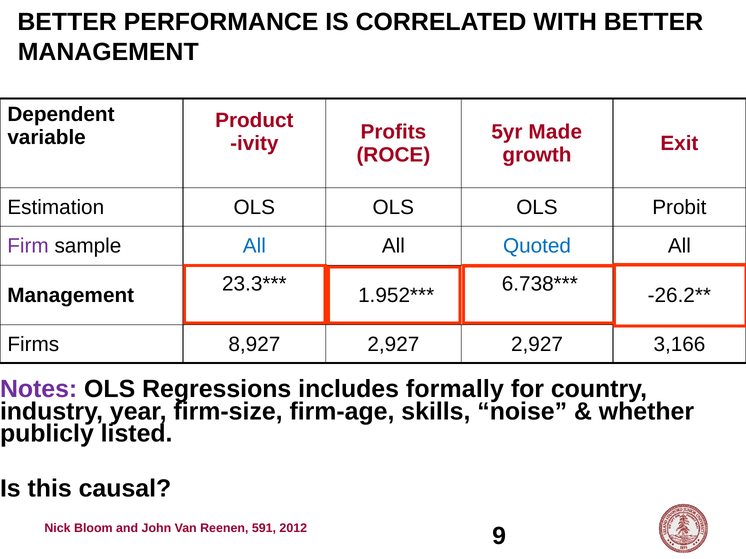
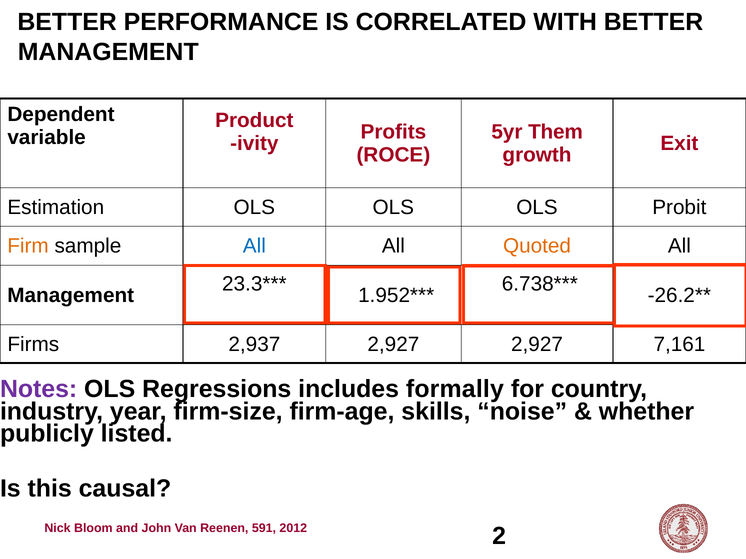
Made: Made -> Them (555, 132)
Firm colour: purple -> orange (28, 246)
Quoted colour: blue -> orange (537, 246)
8,927: 8,927 -> 2,937 (254, 345)
3,166: 3,166 -> 7,161 (679, 345)
9: 9 -> 2 (499, 536)
